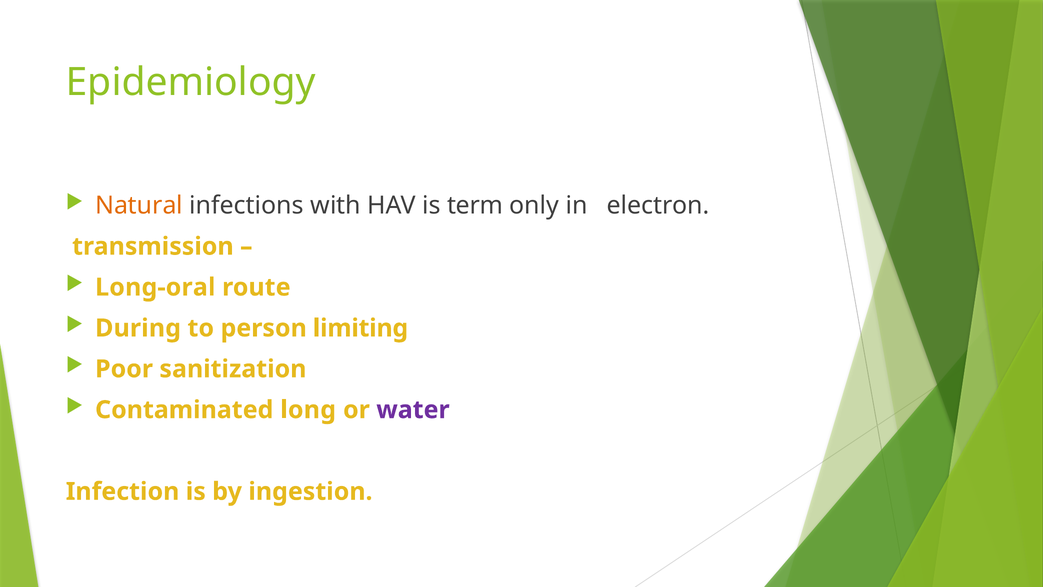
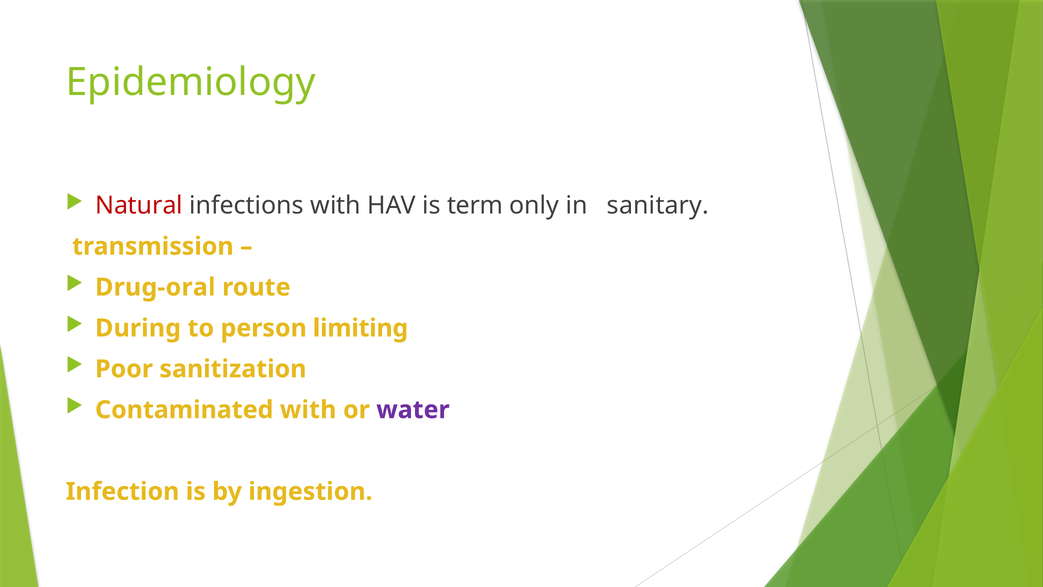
Natural colour: orange -> red (139, 205)
electron: electron -> sanitary (658, 205)
Long-oral: Long-oral -> Drug-oral (155, 287)
Contaminated long: long -> with (308, 410)
